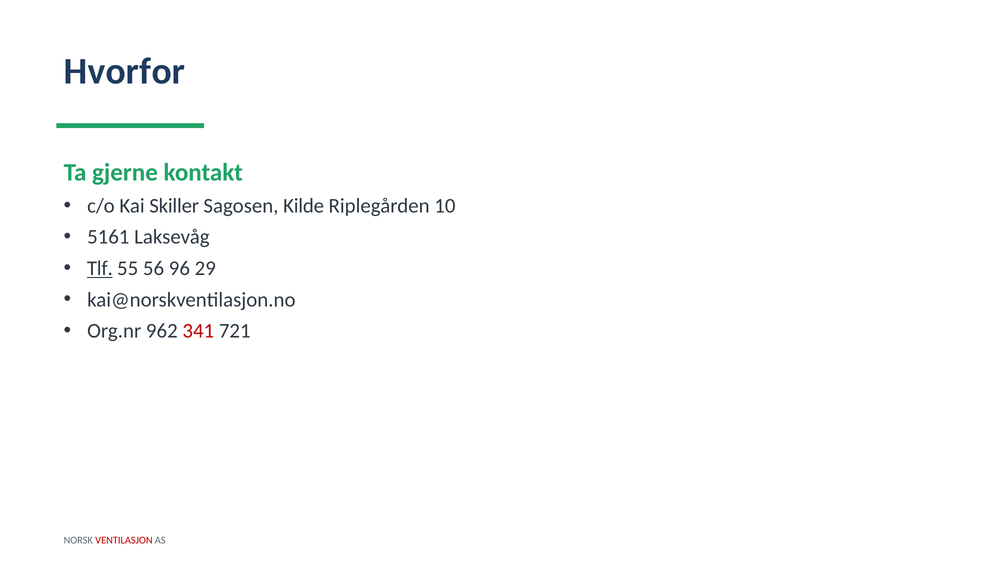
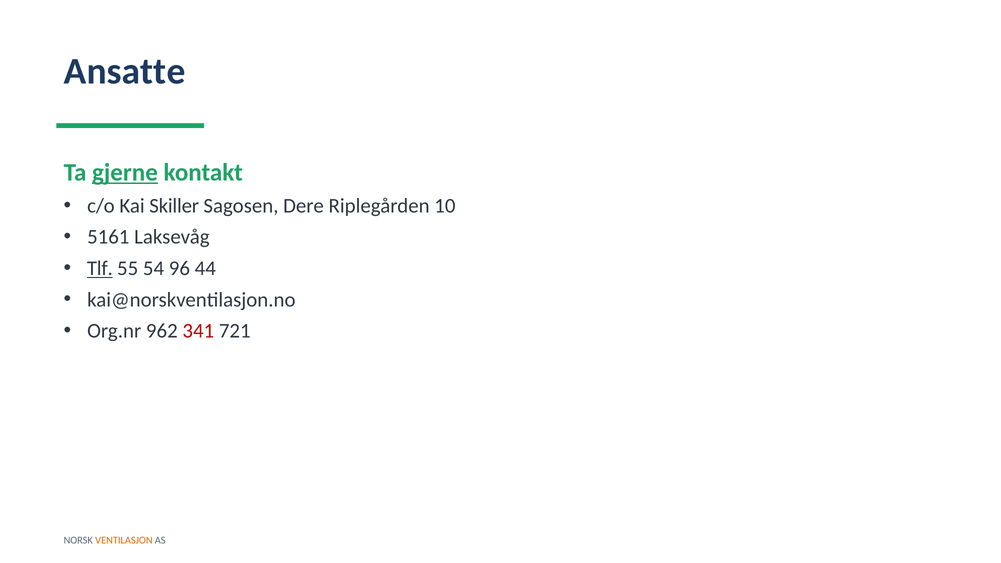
Hvorfor: Hvorfor -> Ansatte (125, 71)
gjerne underline: none -> present (125, 172)
Kilde: Kilde -> Dere (304, 206)
56: 56 -> 54 (153, 268)
29: 29 -> 44 (205, 268)
VENTILASJON colour: red -> orange (124, 540)
